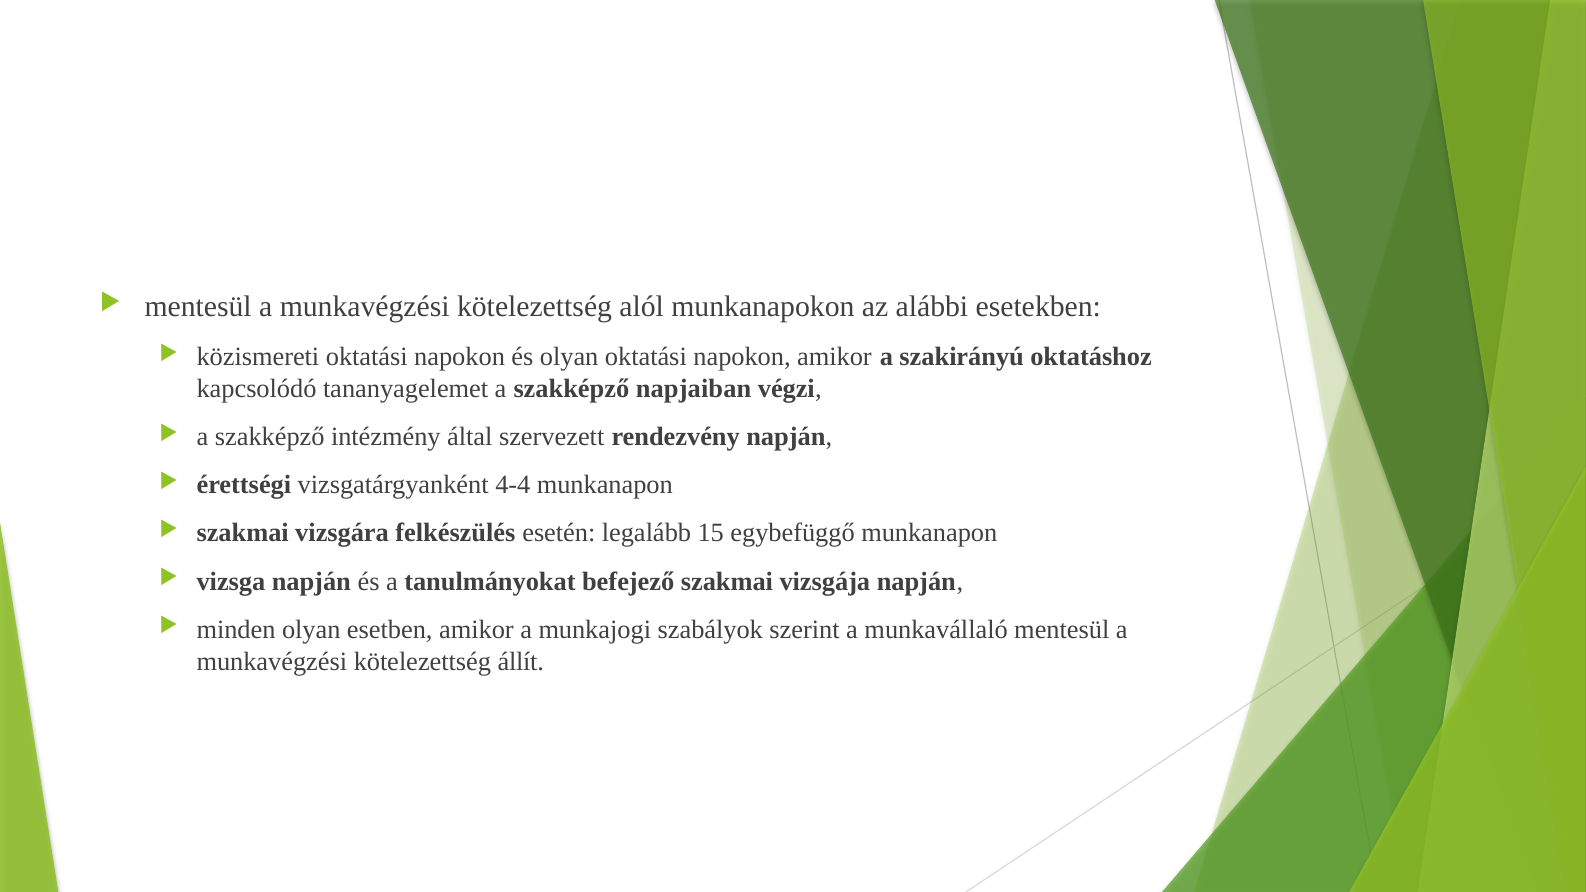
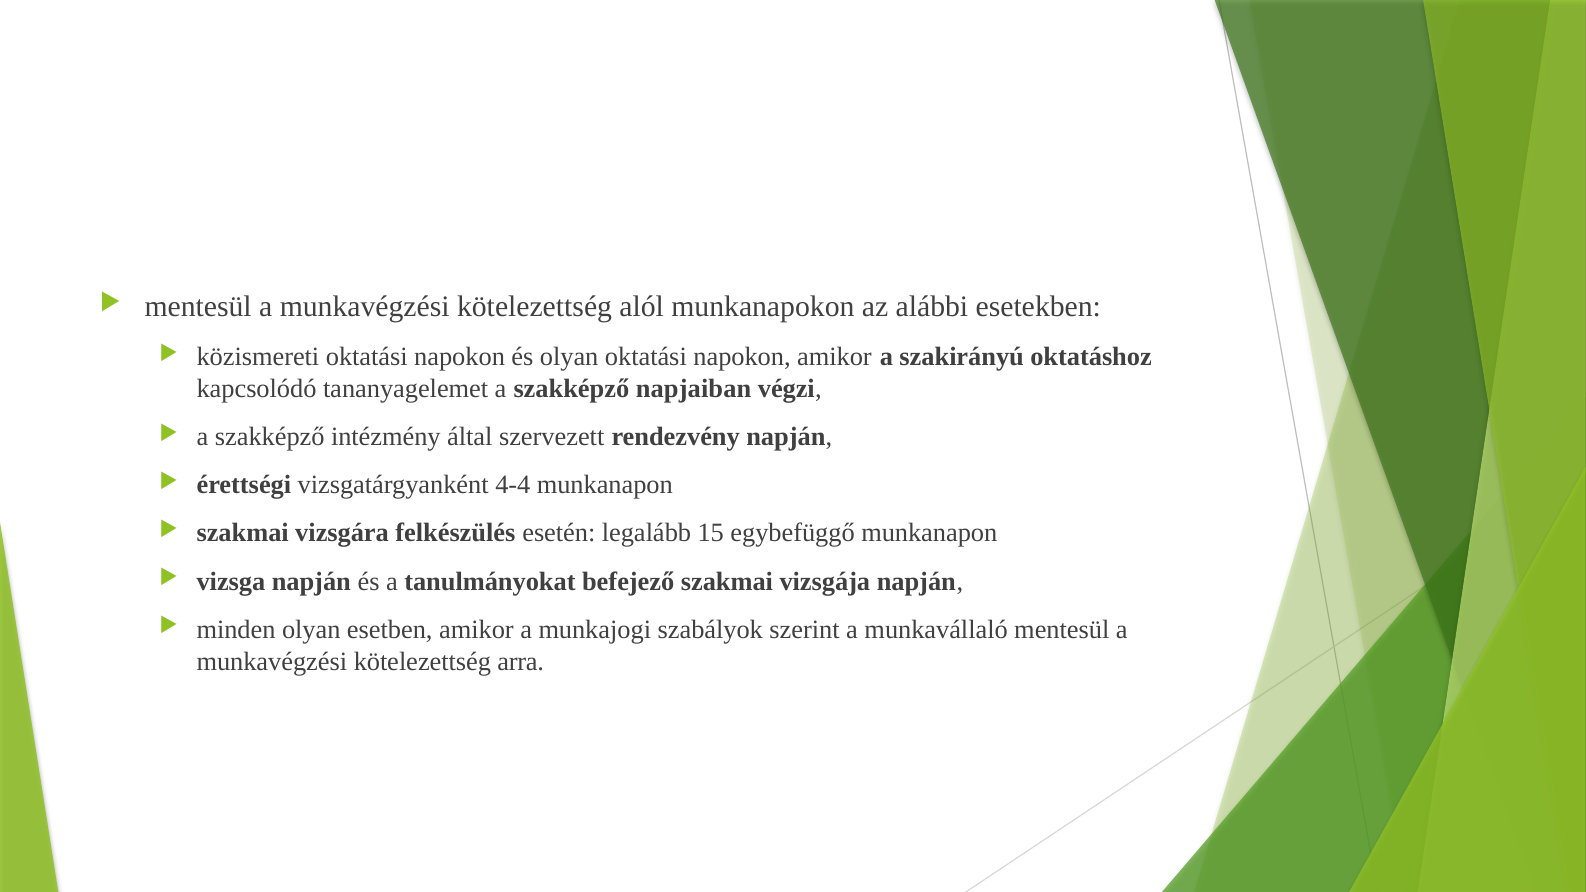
állít: állít -> arra (521, 662)
